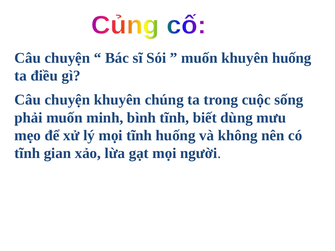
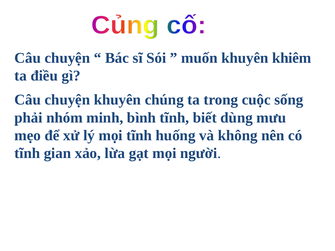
khuyên huống: huống -> khiêm (292, 58)
phải muốn: muốn -> nhóm (64, 118)
